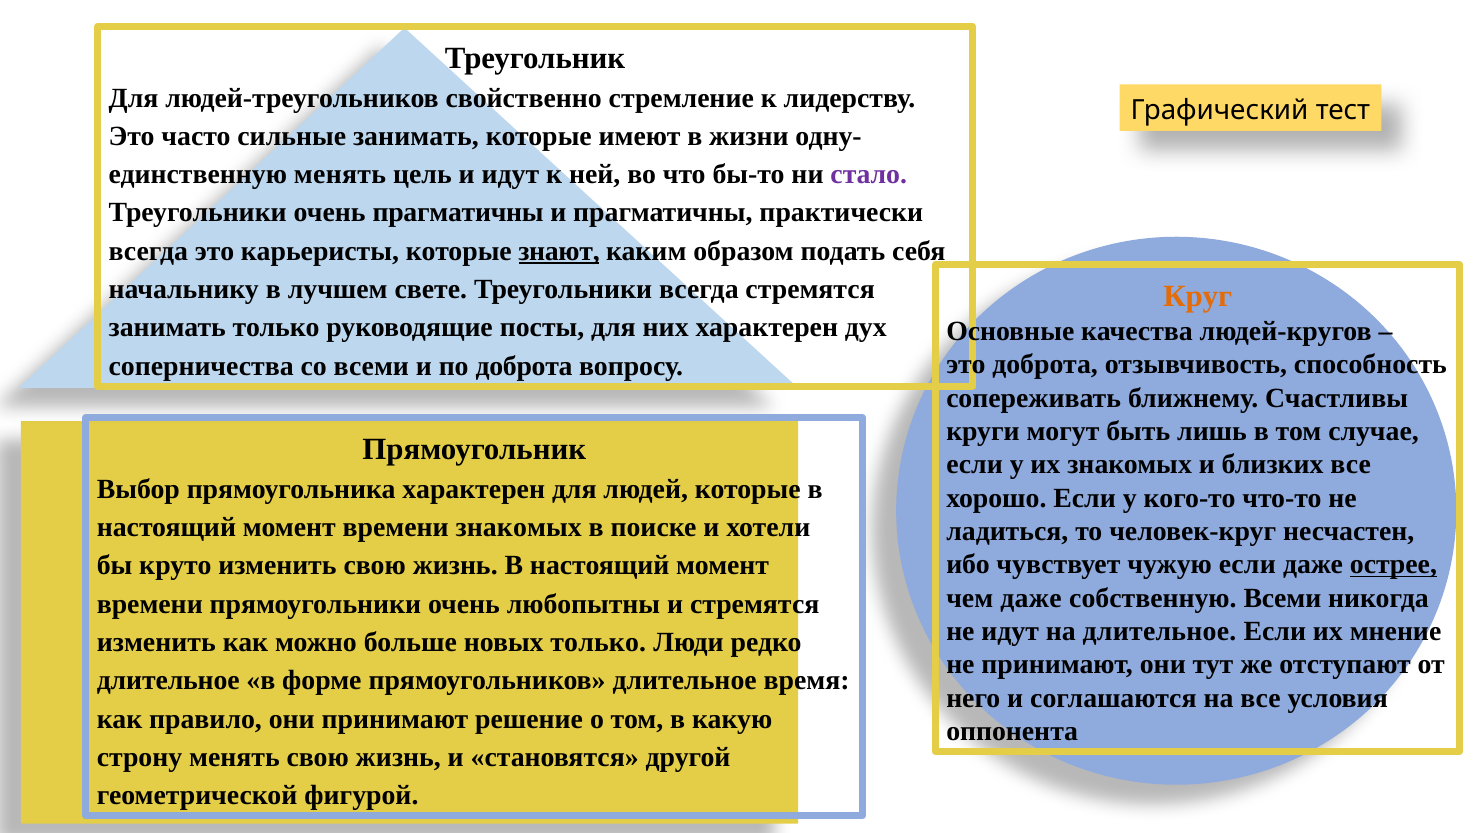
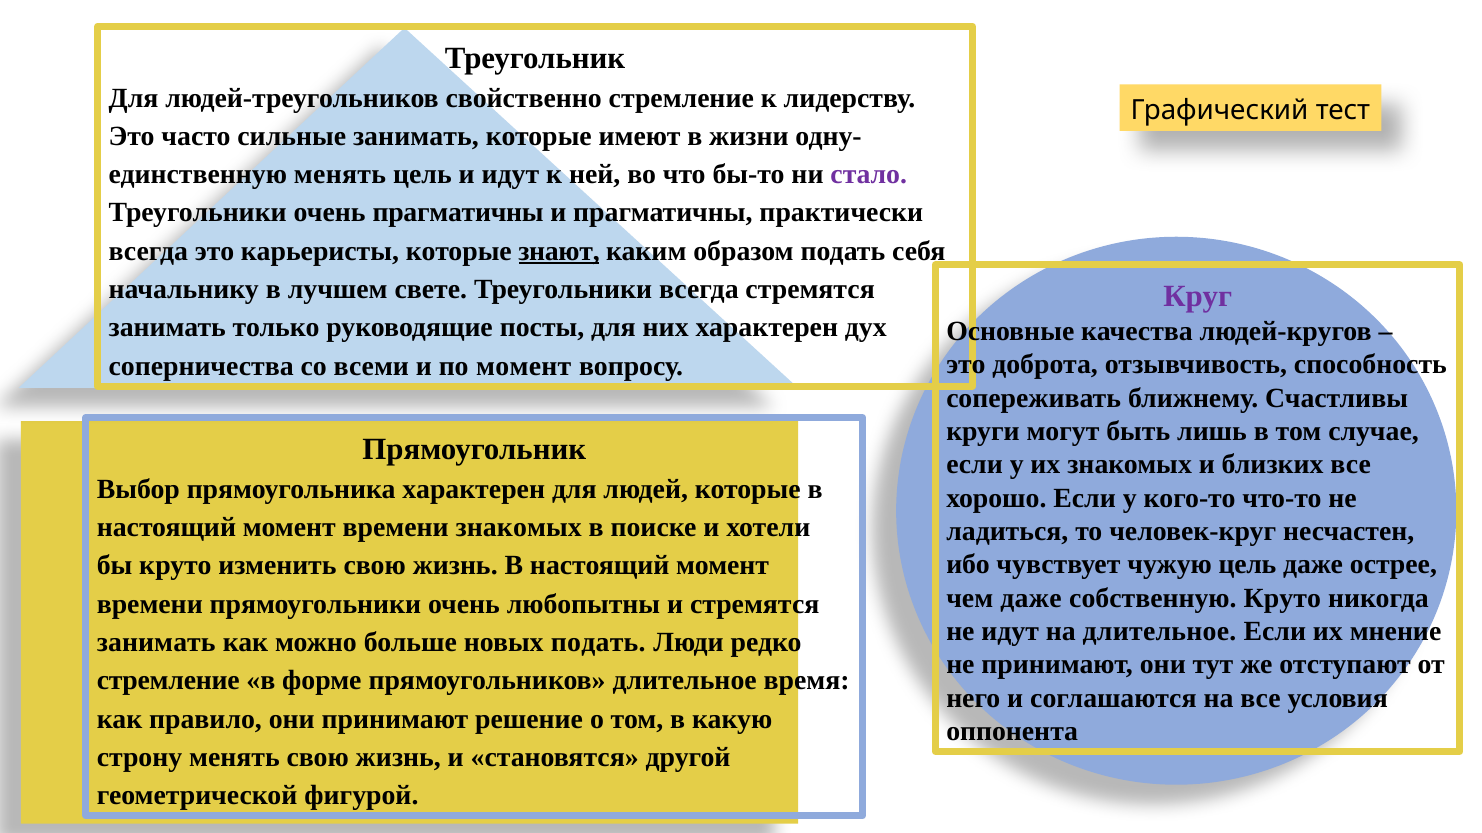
Круг colour: orange -> purple (1198, 297)
по доброта: доброта -> момент (524, 366)
чужую если: если -> цель (1248, 565)
острее underline: present -> none (1393, 565)
собственную Всеми: Всеми -> Круто (1282, 598)
изменить: изменить -> занимать (156, 643)
новых только: только -> подать (598, 643)
длительное: длительное -> стремление (168, 681)
